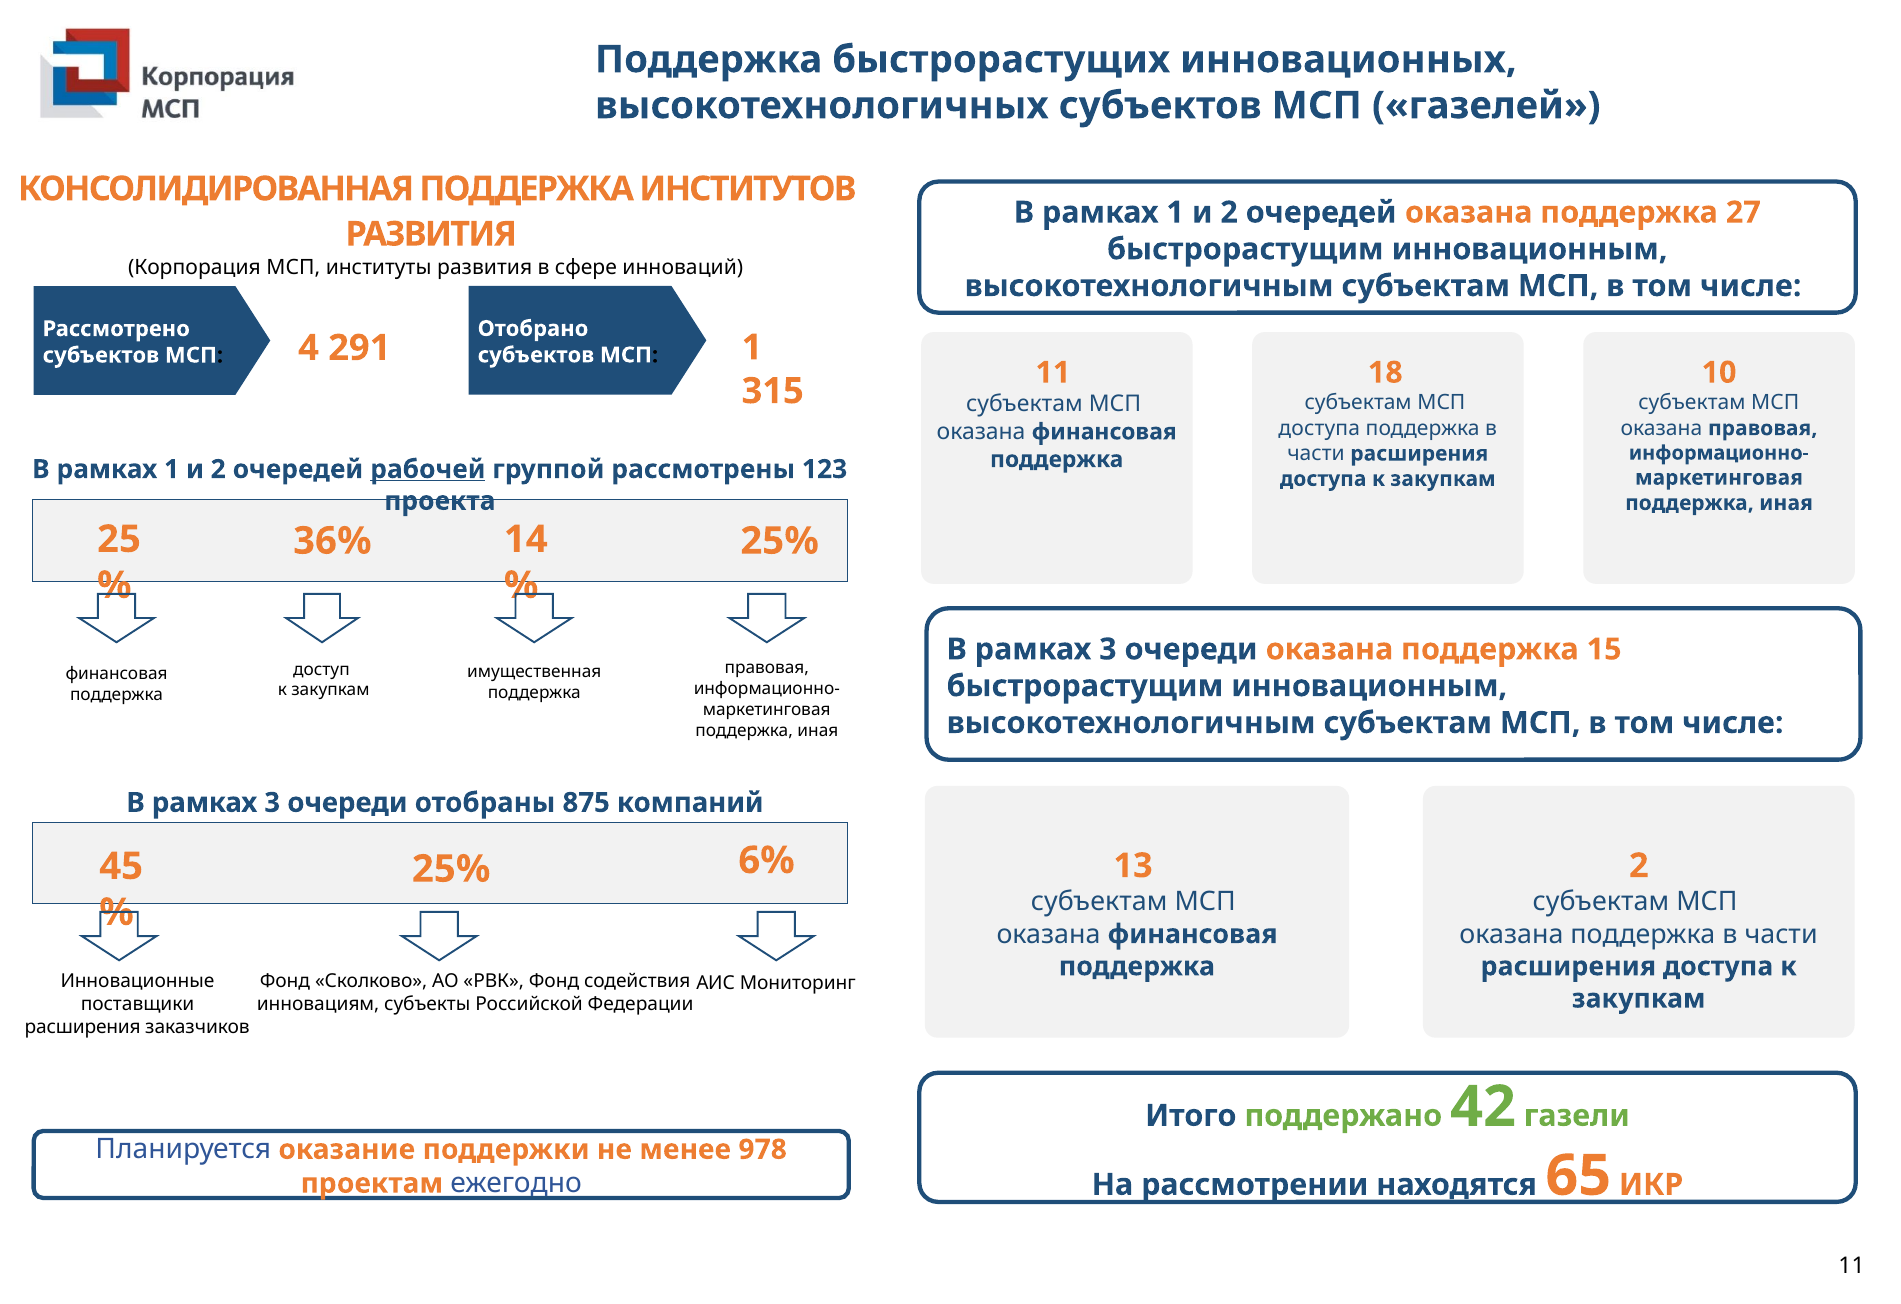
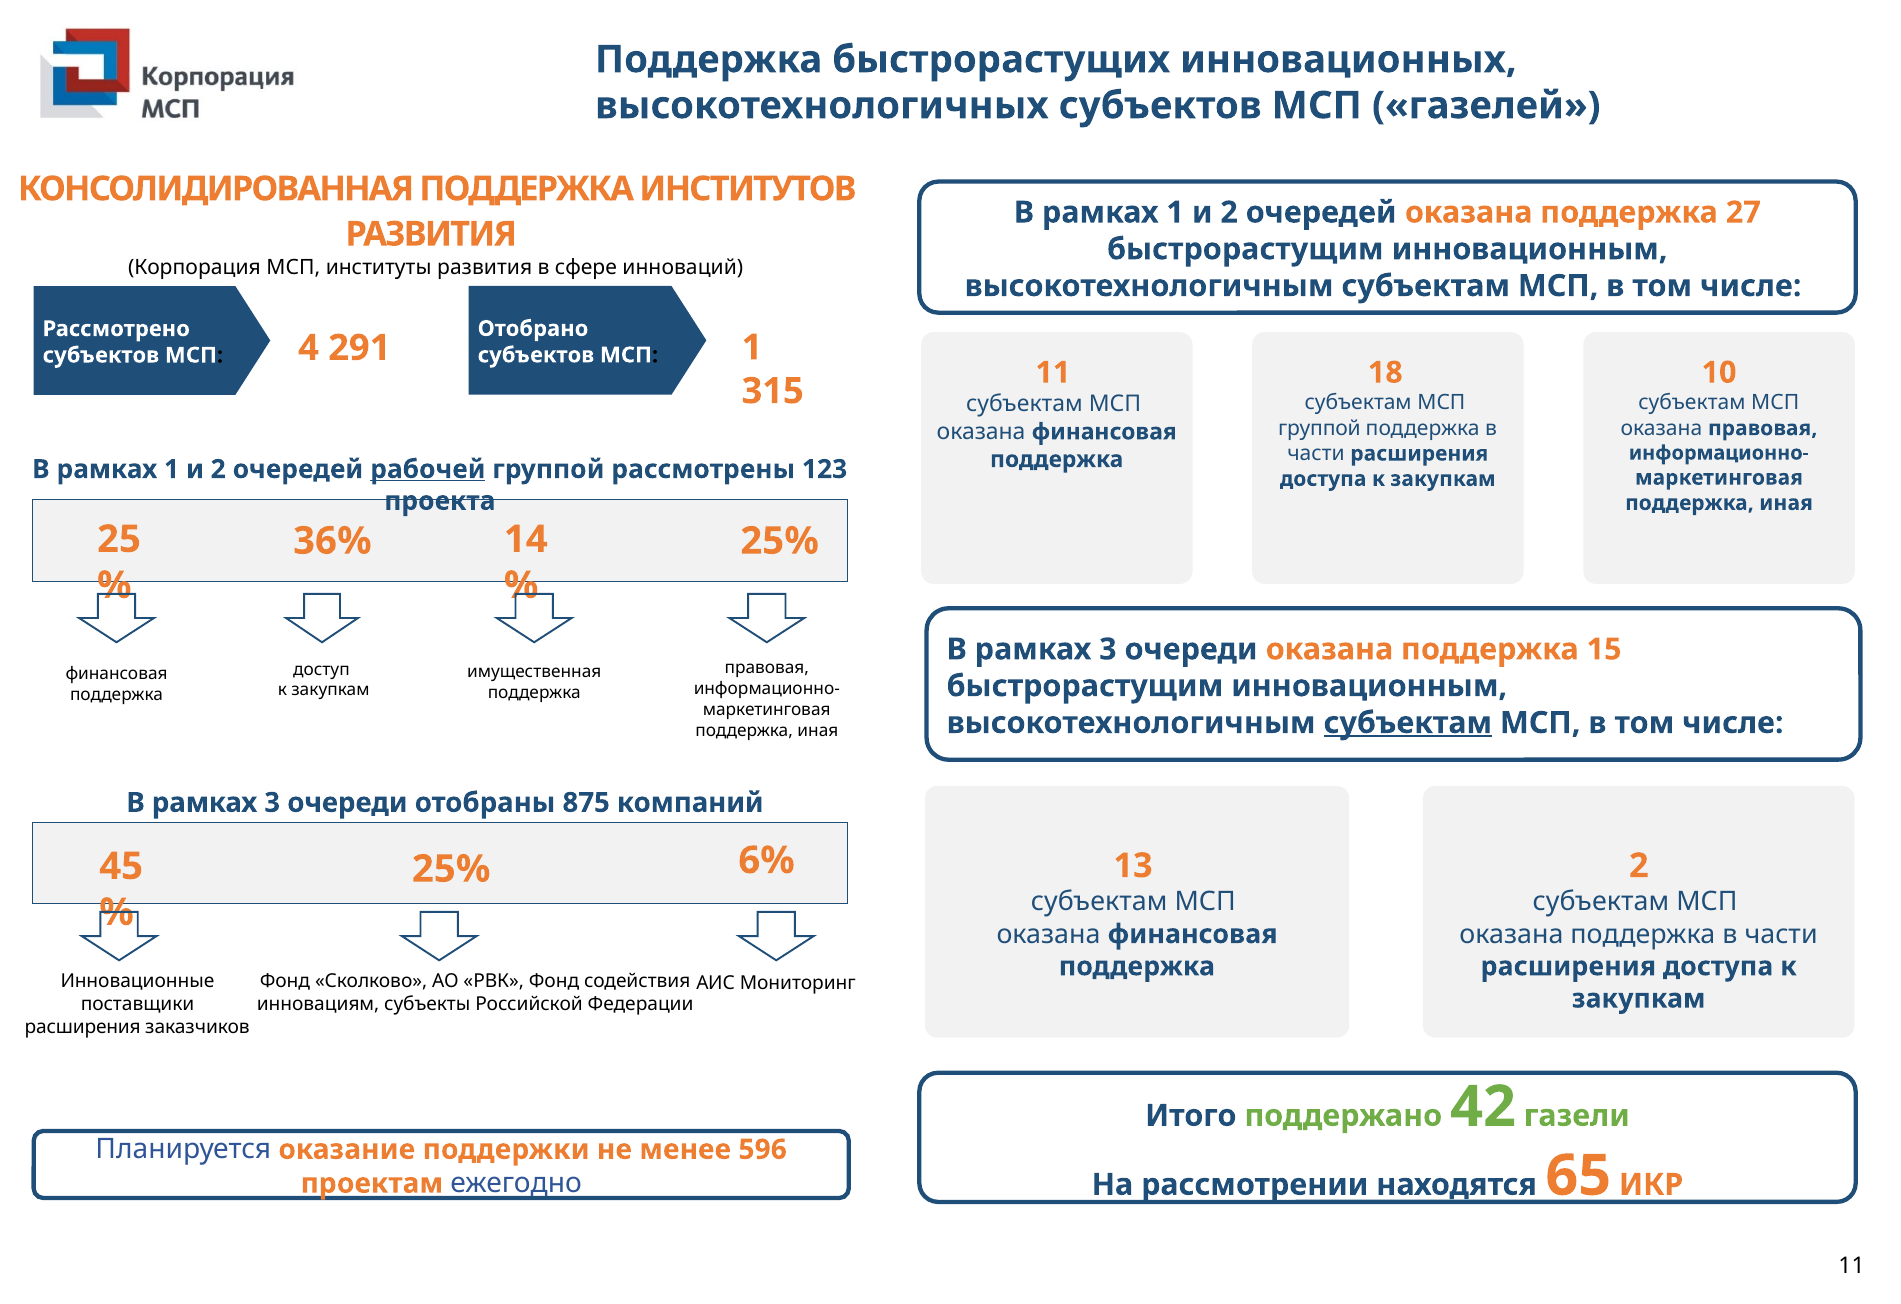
доступа: доступа -> группой (1319, 428)
субъектам underline: none -> present (1408, 723)
978: 978 -> 596 (763, 1149)
